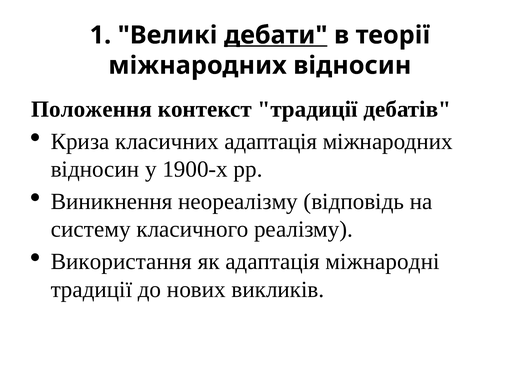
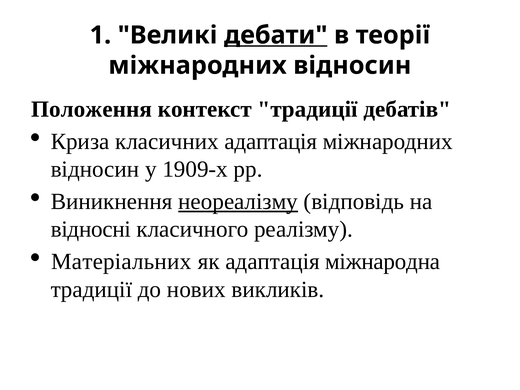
1900-х: 1900-х -> 1909-х (195, 169)
неореалізму underline: none -> present (238, 202)
систему: систему -> відносні (91, 229)
Використання: Використання -> Матеріальних (121, 262)
міжнародні: міжнародні -> міжнародна (383, 262)
